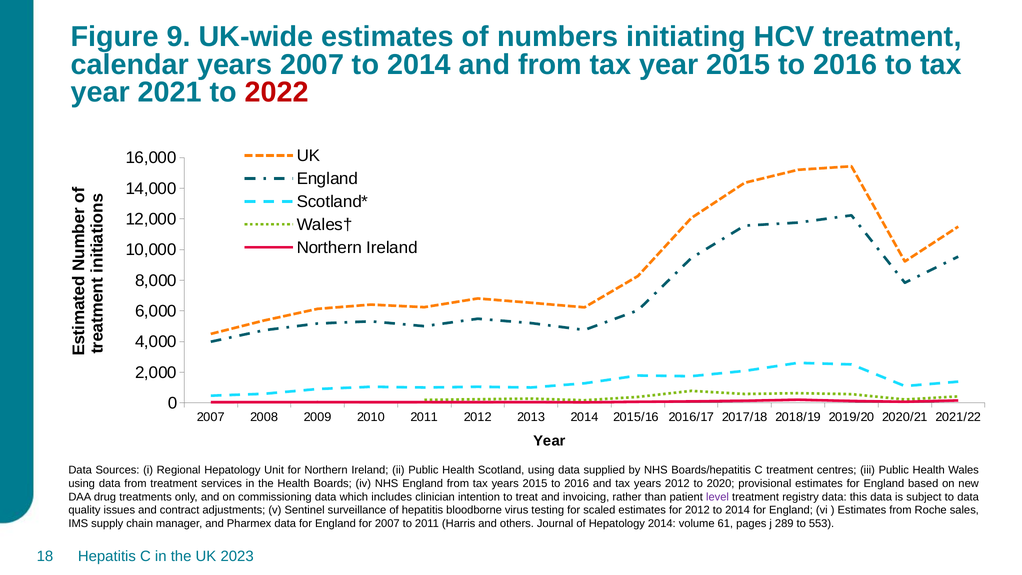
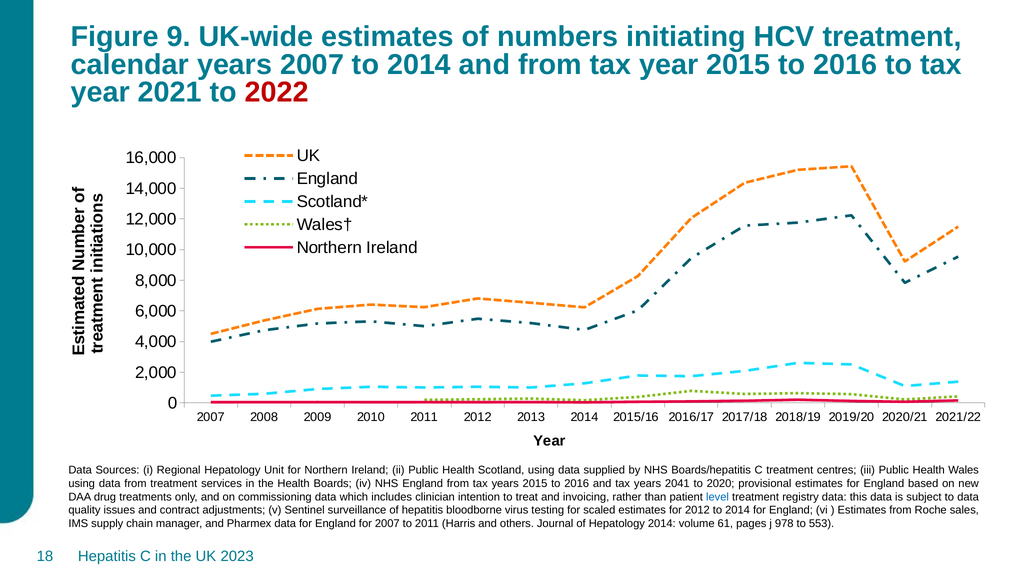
years 2012: 2012 -> 2041 (677, 483)
level colour: purple -> blue (718, 497)
289: 289 -> 978 (784, 524)
